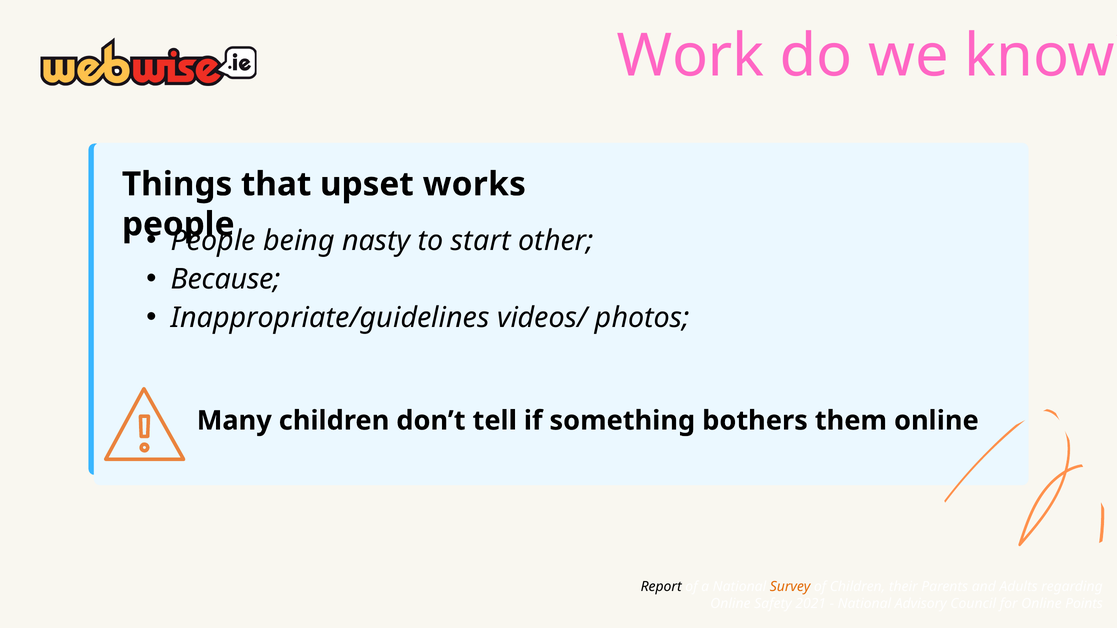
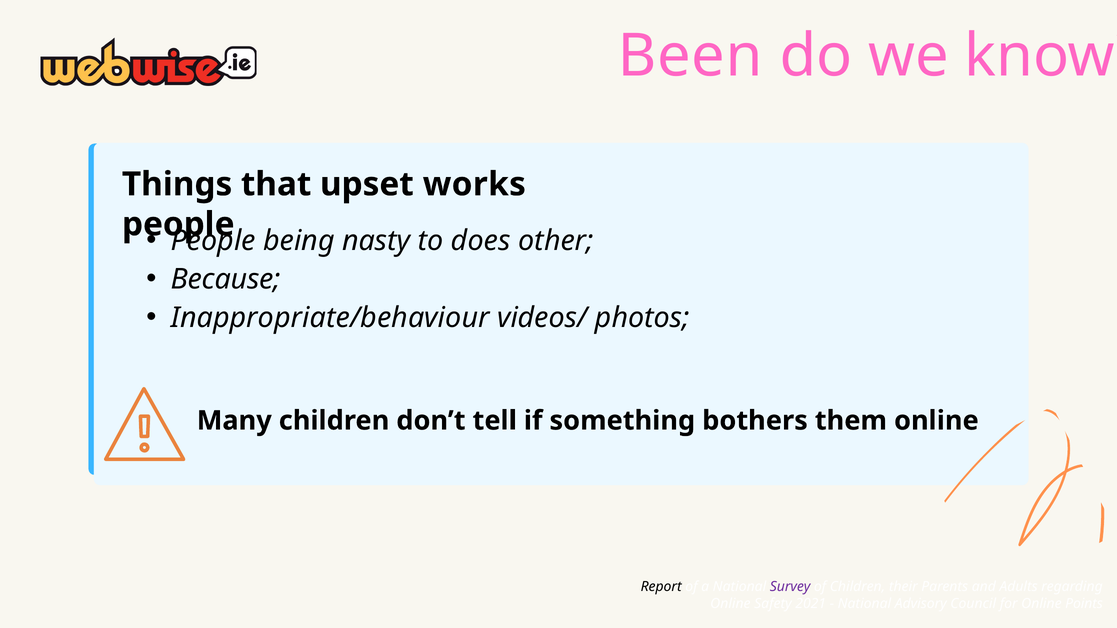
Work: Work -> Been (690, 56)
start: start -> does (481, 241)
Inappropriate/guidelines: Inappropriate/guidelines -> Inappropriate/behaviour (330, 318)
Survey colour: orange -> purple (790, 587)
